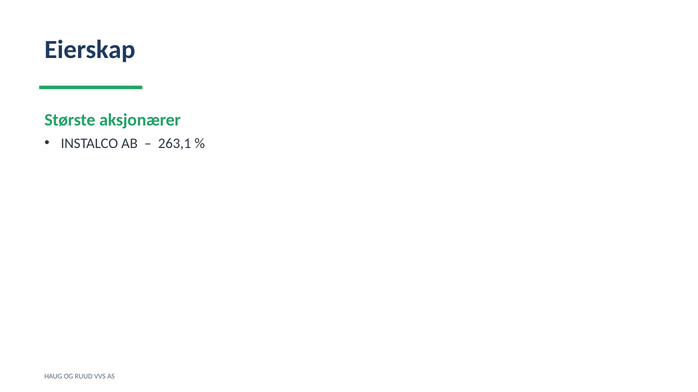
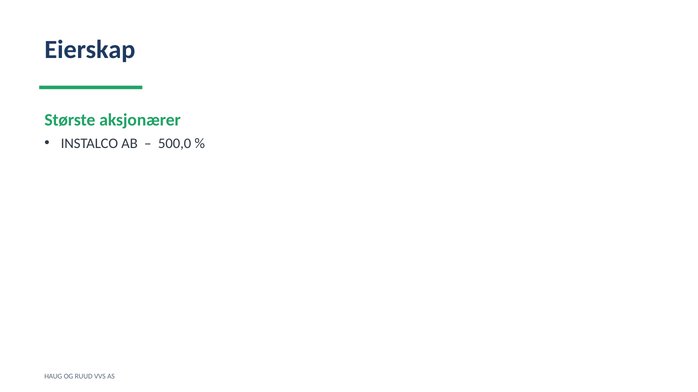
263,1: 263,1 -> 500,0 (175, 144)
